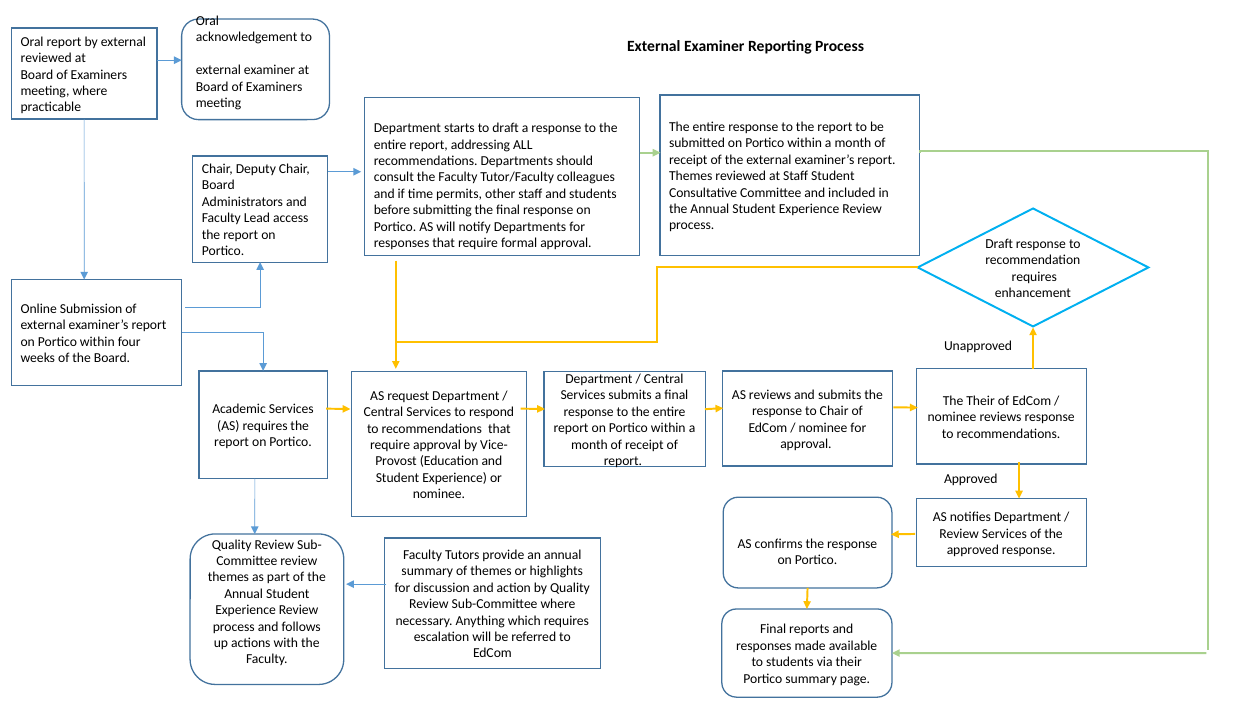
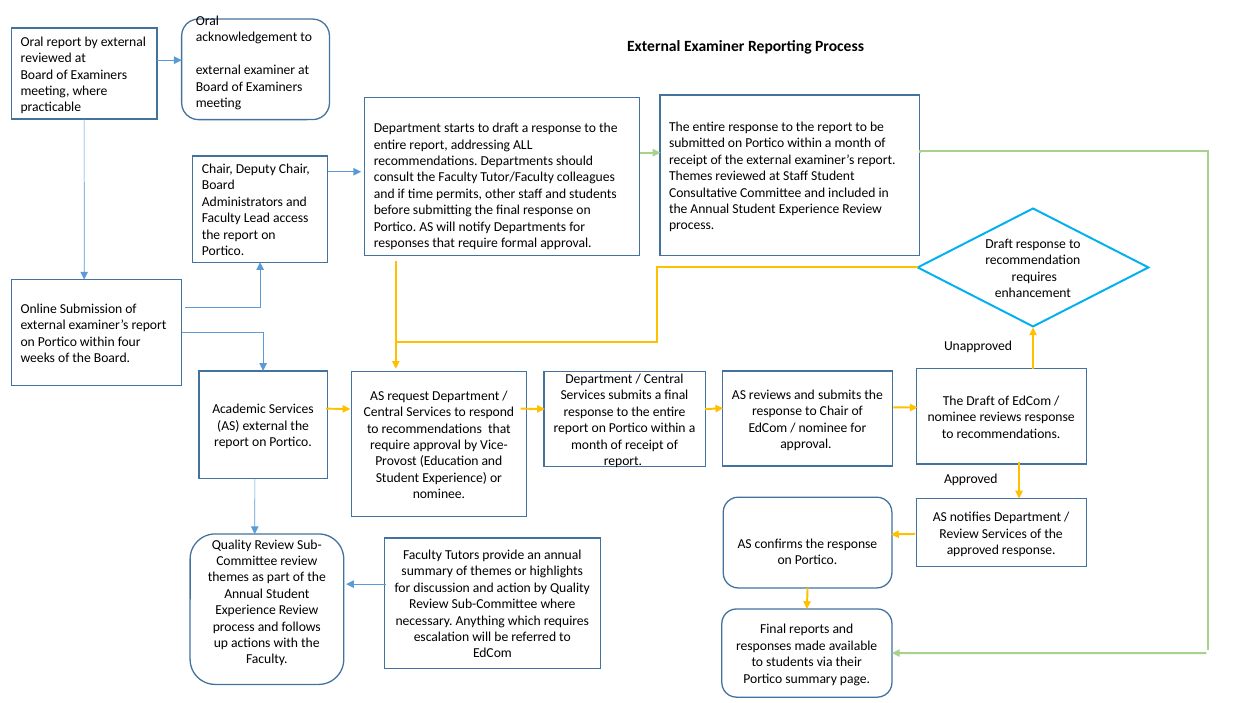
The Their: Their -> Draft (981, 401)
AS requires: requires -> external (265, 426)
